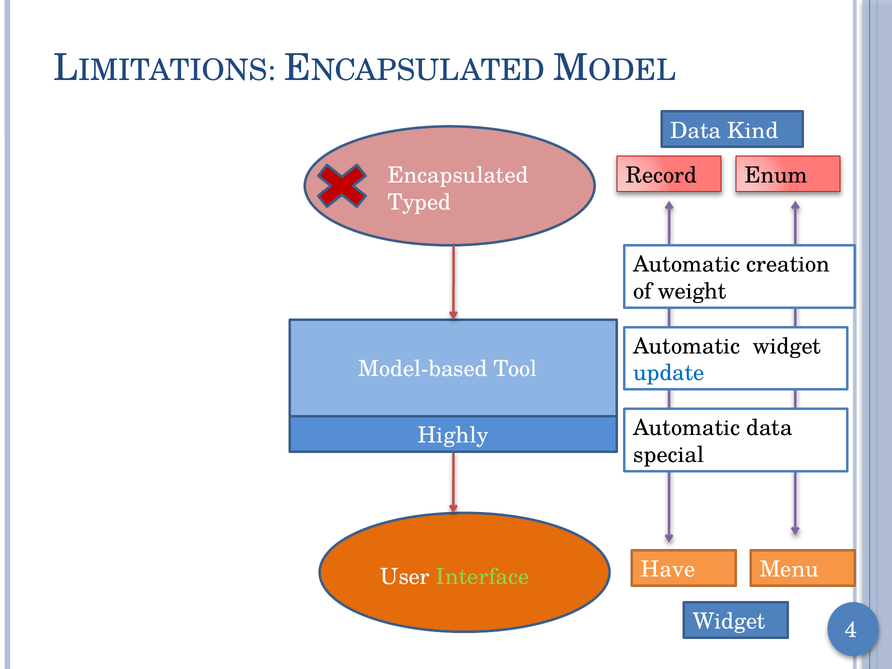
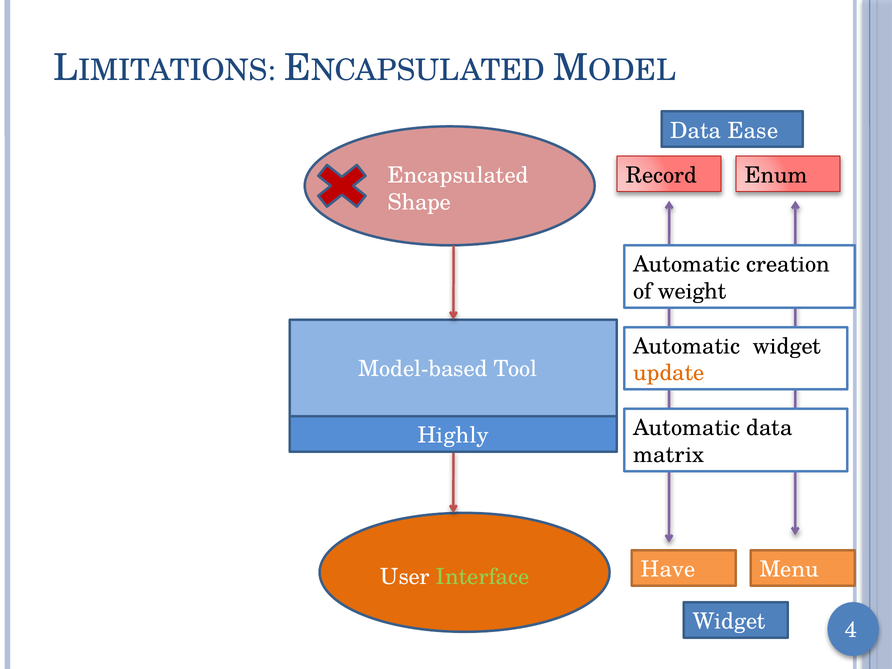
Kind: Kind -> Ease (753, 131)
Typed: Typed -> Shape (419, 202)
update colour: blue -> orange (669, 373)
special: special -> matrix (669, 455)
